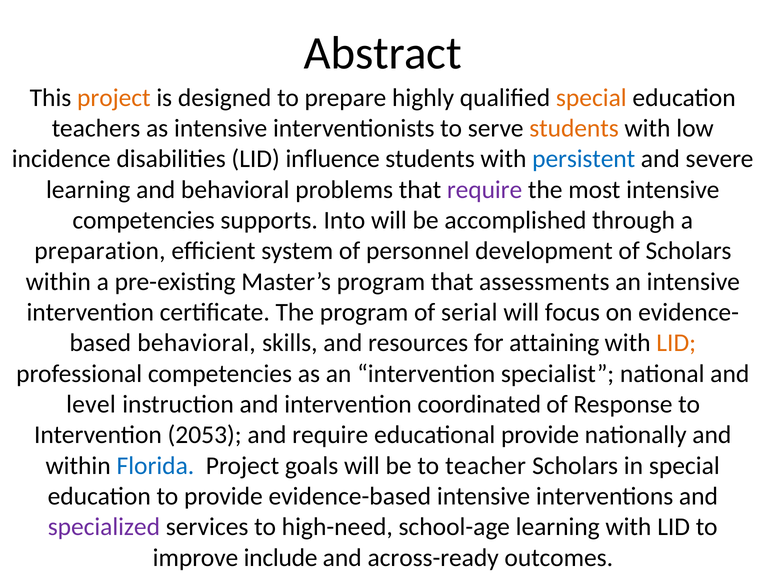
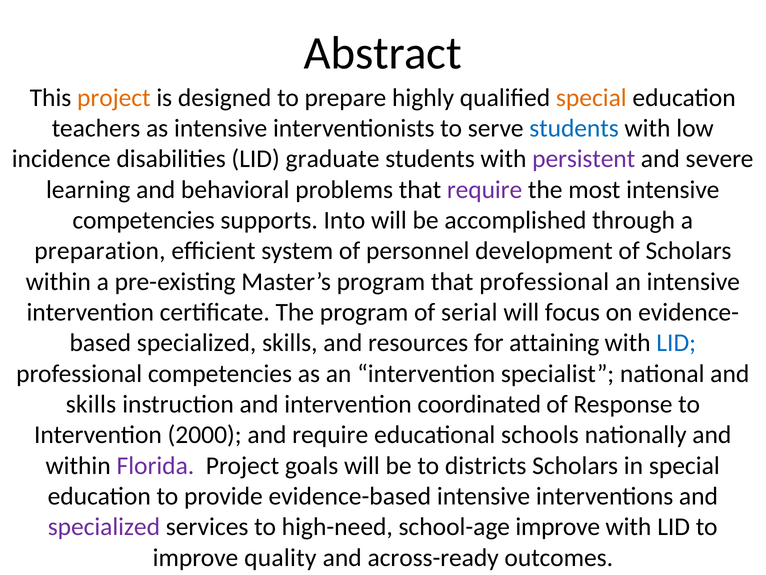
students colour: orange -> blue (574, 128)
influence: influence -> graduate (333, 159)
persistent colour: blue -> purple (584, 159)
that assessments: assessments -> professional (544, 281)
behavioral: behavioral -> specialized (197, 343)
LID colour: orange -> blue (676, 343)
level: level -> skills (91, 404)
2053: 2053 -> 2000 (205, 435)
educational provide: provide -> schools (540, 435)
Florida colour: blue -> purple (155, 465)
teacher: teacher -> districts (486, 465)
school-age learning: learning -> improve (558, 527)
include: include -> quality (280, 557)
